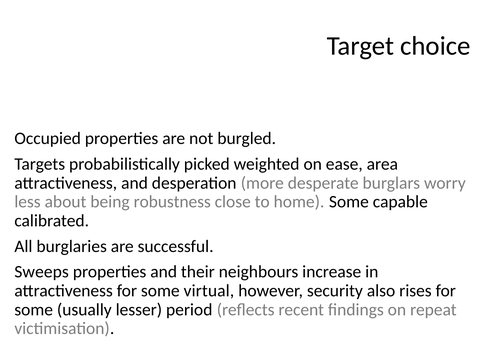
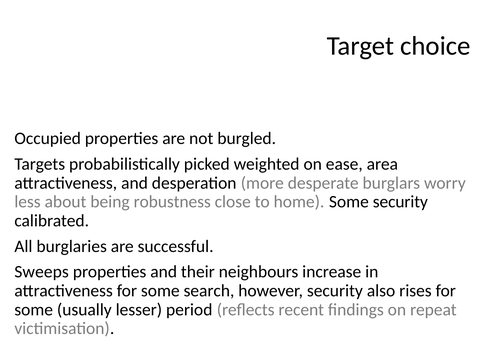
Some capable: capable -> security (400, 202)
virtual: virtual -> search (209, 291)
